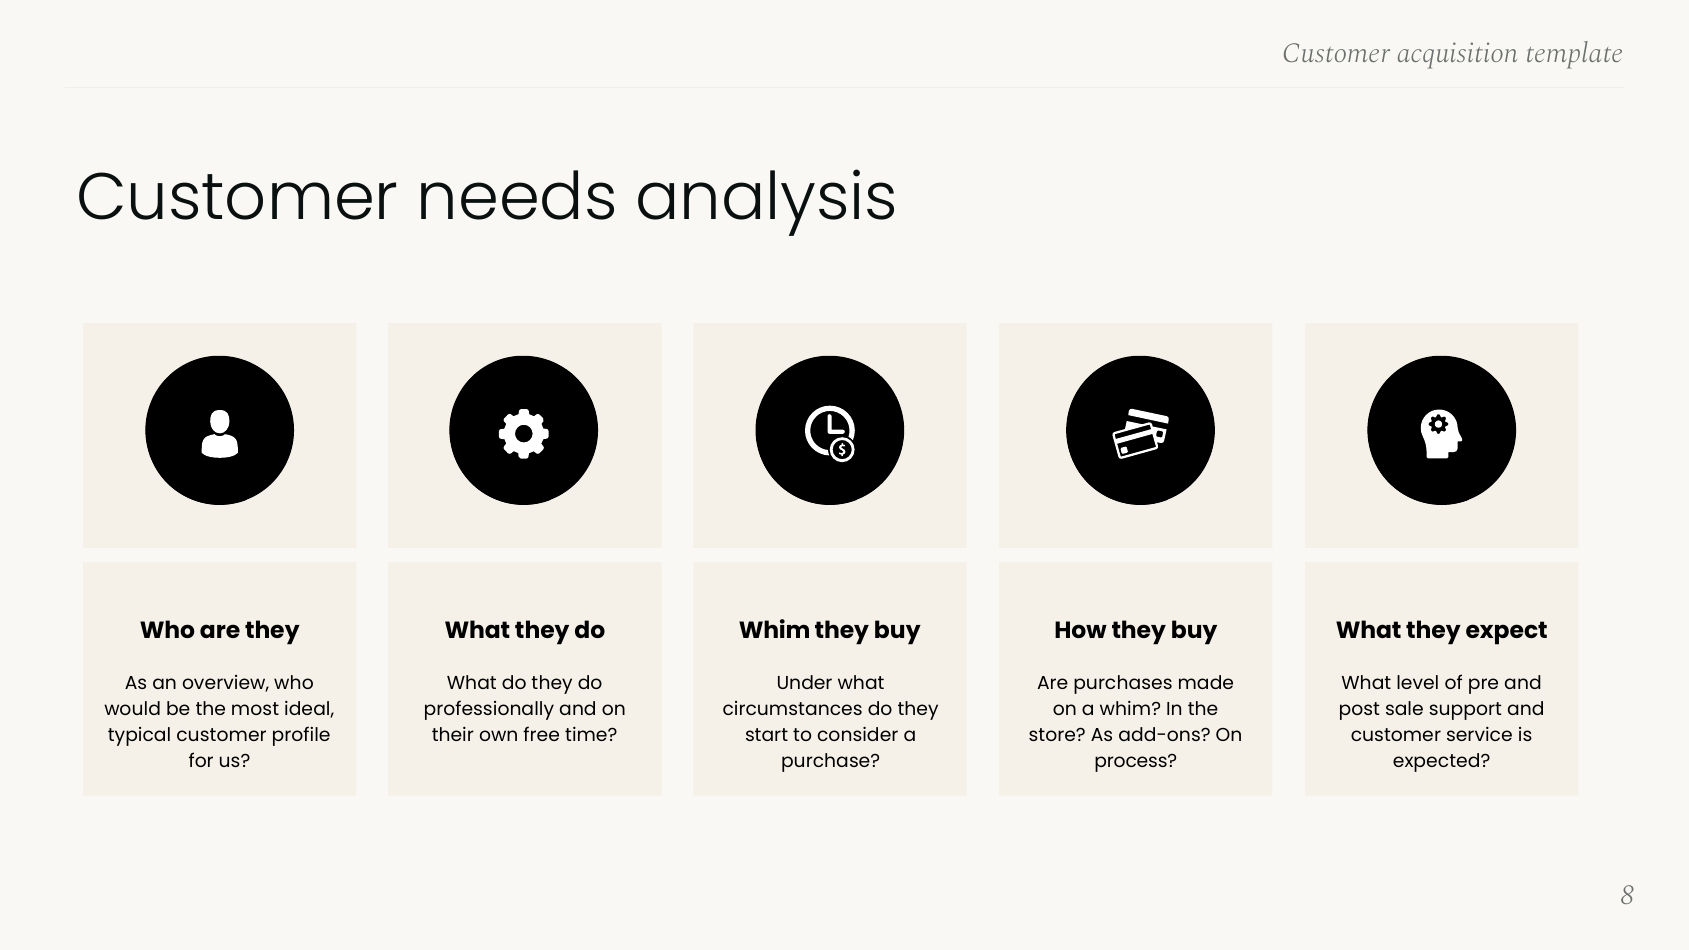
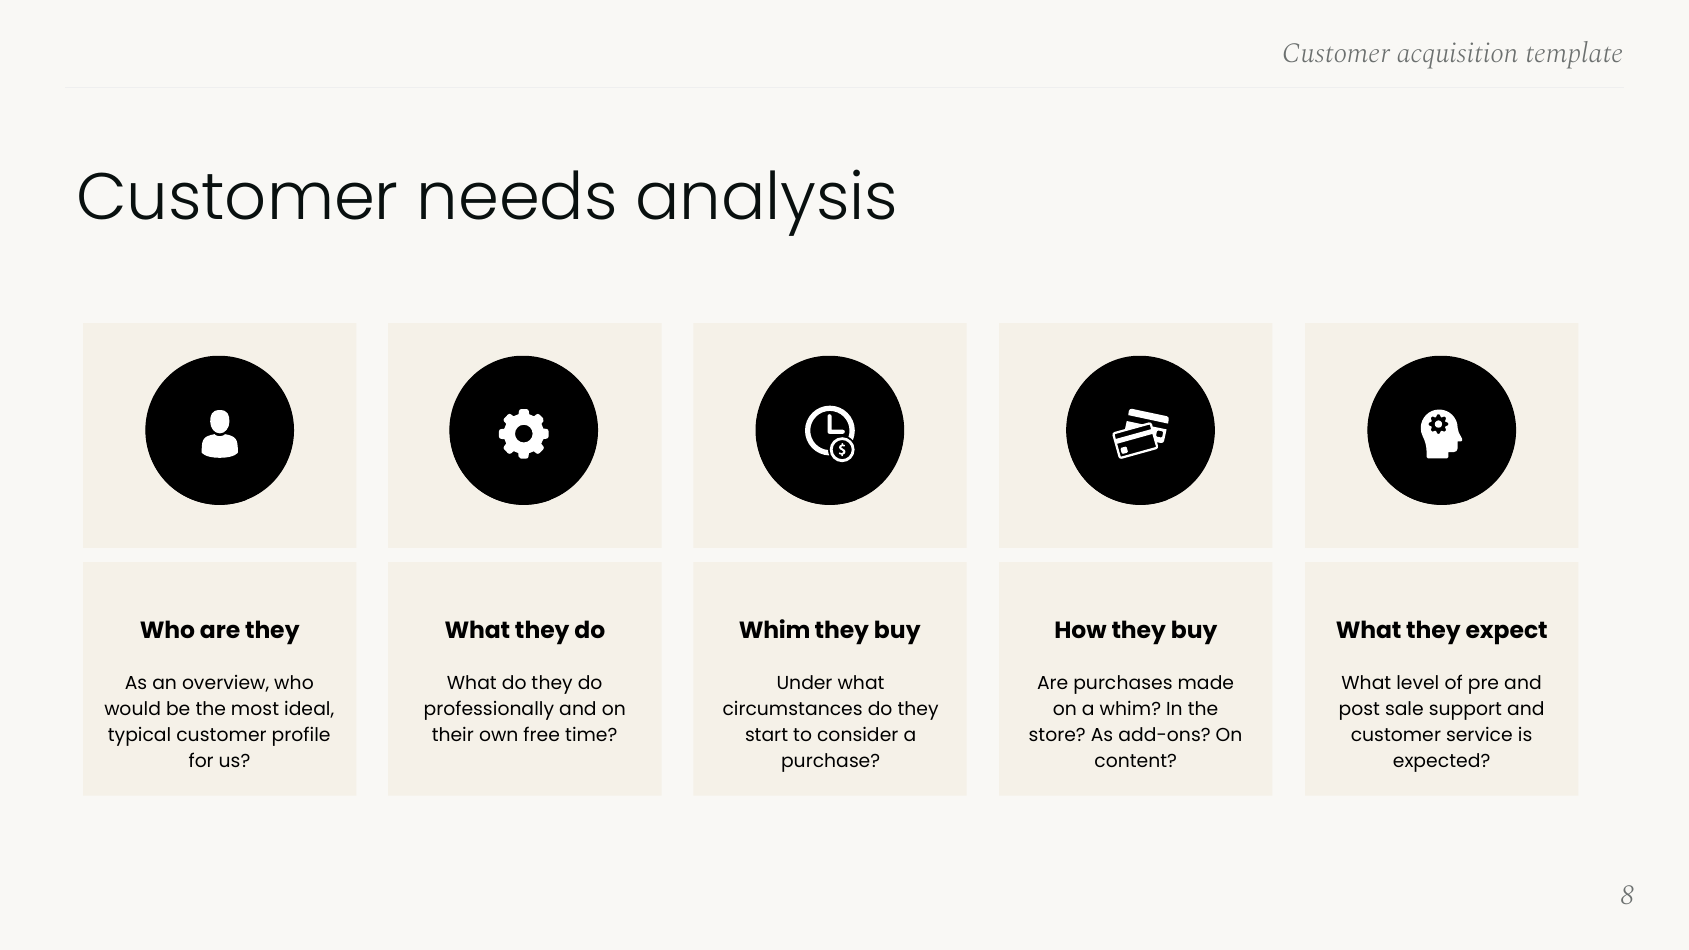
process: process -> content (1136, 761)
